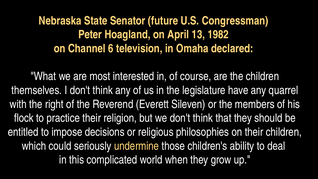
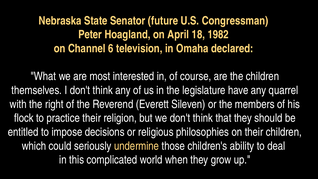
13: 13 -> 18 (198, 35)
